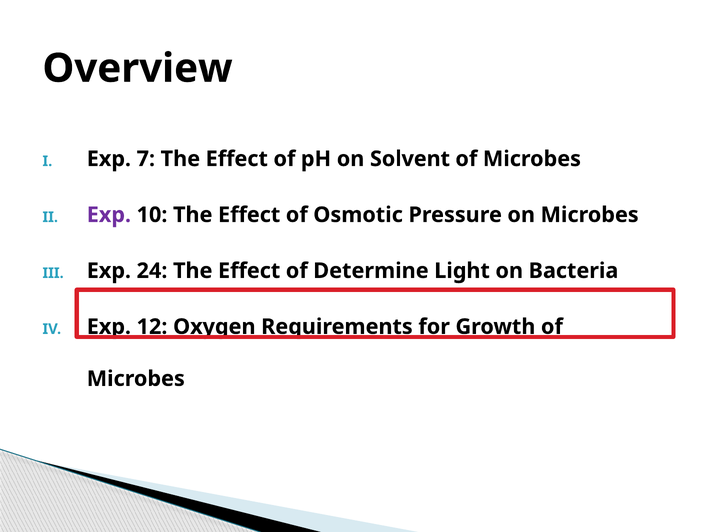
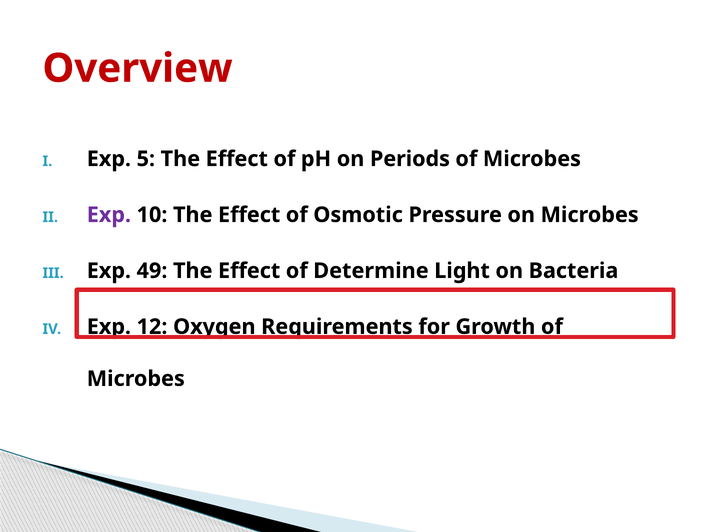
Overview colour: black -> red (138, 68)
7: 7 -> 5 (146, 159)
Solvent: Solvent -> Periods (410, 159)
24: 24 -> 49 (152, 271)
